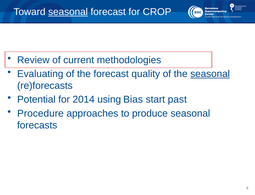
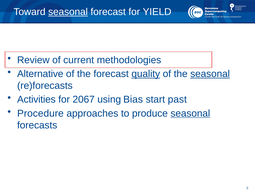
CROP: CROP -> YIELD (157, 12)
Evaluating: Evaluating -> Alternative (40, 74)
quality underline: none -> present (146, 74)
Potential: Potential -> Activities (36, 100)
2014: 2014 -> 2067 (84, 100)
seasonal underline: none -> present (190, 114)
